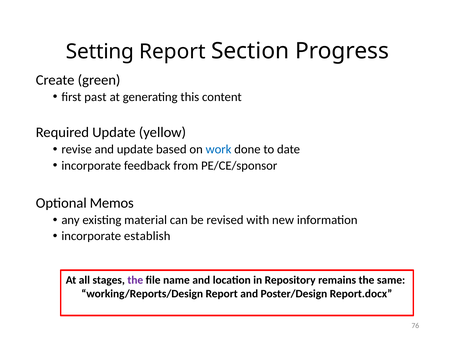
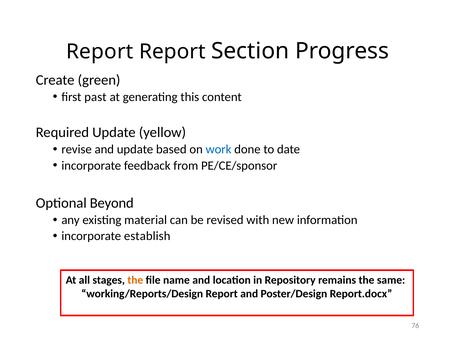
Setting: Setting -> Report (100, 52)
Memos: Memos -> Beyond (112, 203)
the colour: purple -> orange (135, 280)
